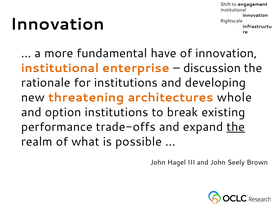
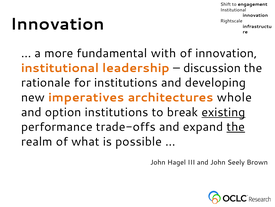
have: have -> with (164, 53)
enterprise: enterprise -> leadership (136, 68)
threatening: threatening -> imperatives (86, 97)
existing underline: none -> present (223, 112)
